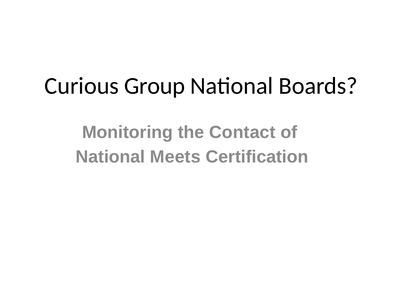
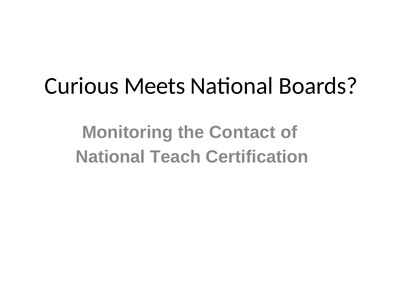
Group: Group -> Meets (155, 86)
Meets: Meets -> Teach (175, 157)
